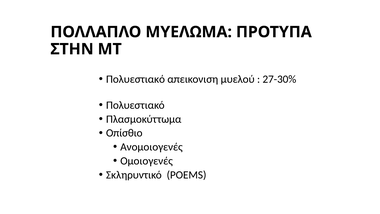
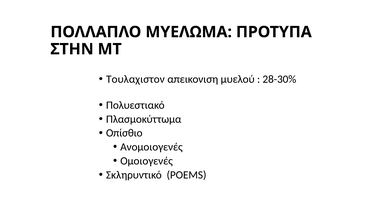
Πολυεστιακό: Πολυεστιακό -> Τουλαχιστον (135, 79)
27-30%: 27-30% -> 28-30% (279, 79)
